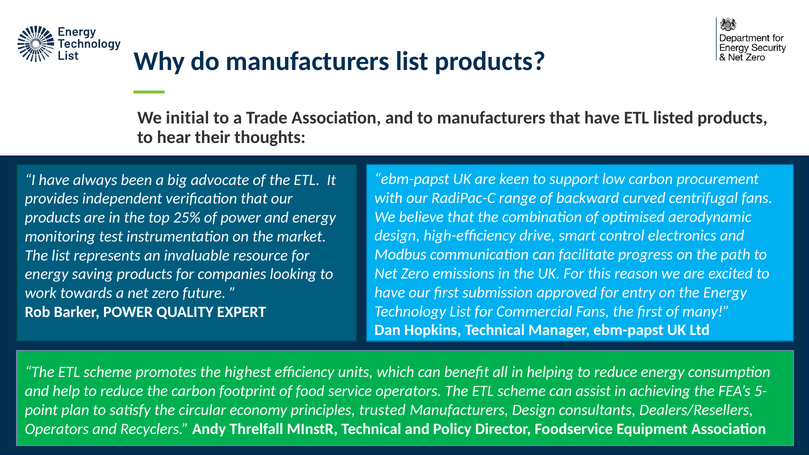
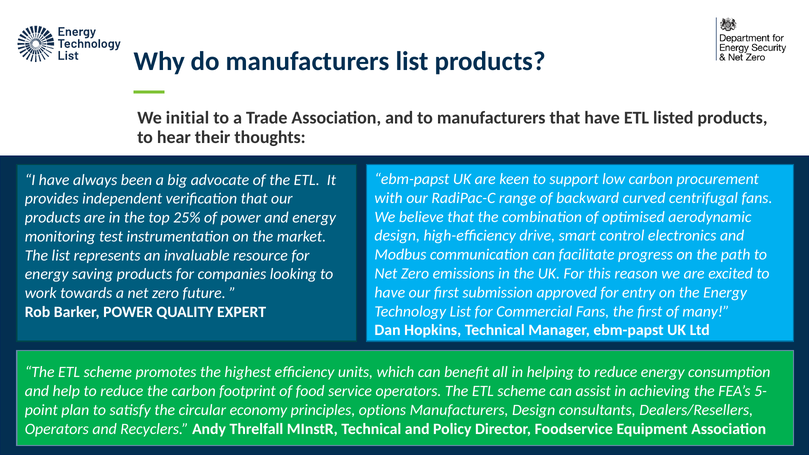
trusted: trusted -> options (382, 410)
